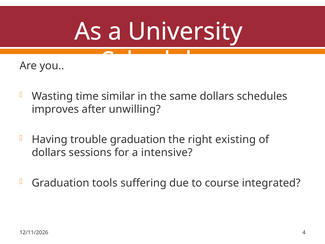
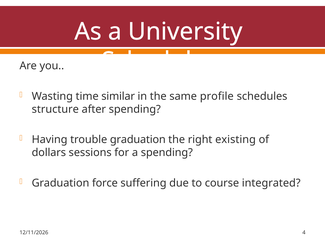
same dollars: dollars -> profile (217, 96)
improves: improves -> structure (55, 109)
after unwilling: unwilling -> spending (135, 109)
a intensive: intensive -> spending (167, 152)
tools: tools -> force (105, 183)
